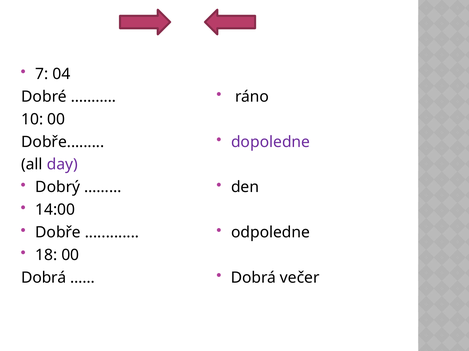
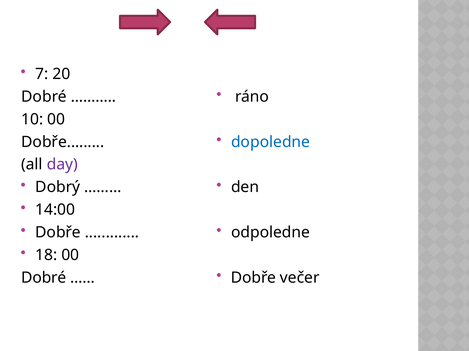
04: 04 -> 20 (61, 74)
dopoledne colour: purple -> blue (271, 142)
Dobrá: Dobrá -> Dobře (254, 278)
Dobrá: Dobrá -> Dobré (44, 278)
